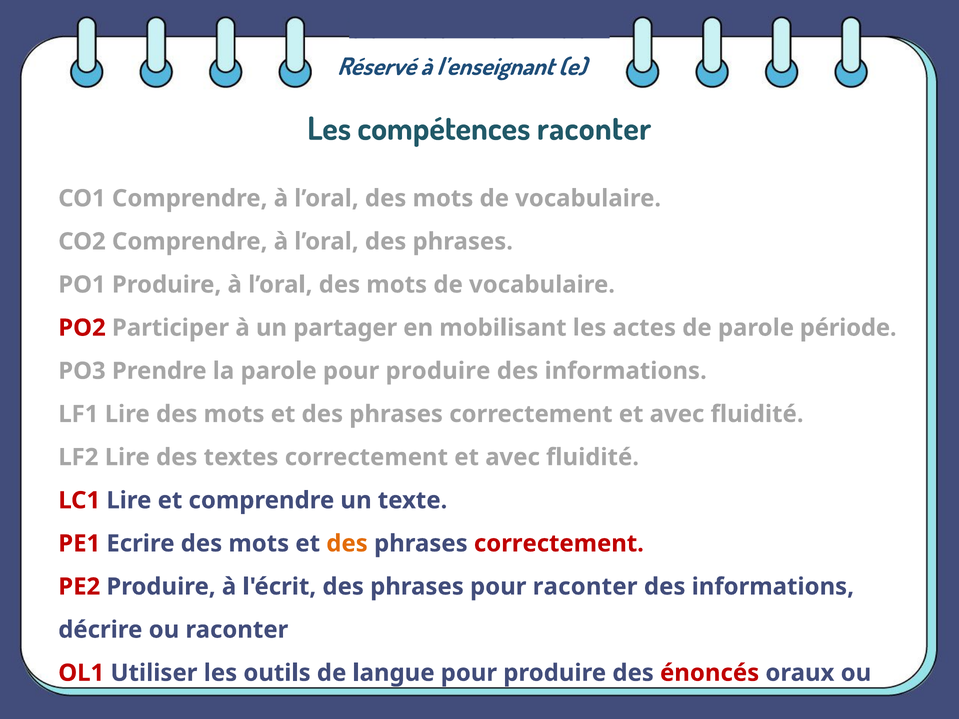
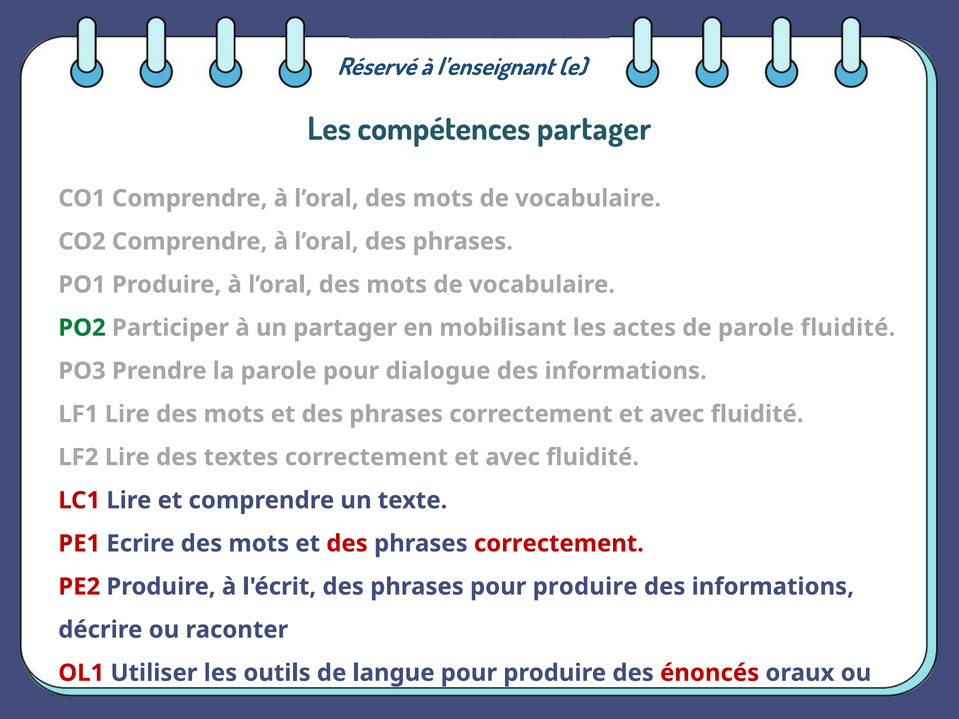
compétences raconter: raconter -> partager (594, 129)
PO2 colour: red -> green (82, 328)
parole période: période -> fluidité (848, 328)
parole pour produire: produire -> dialogue (438, 371)
des colour: orange -> red (347, 544)
phrases pour raconter: raconter -> produire (585, 587)
